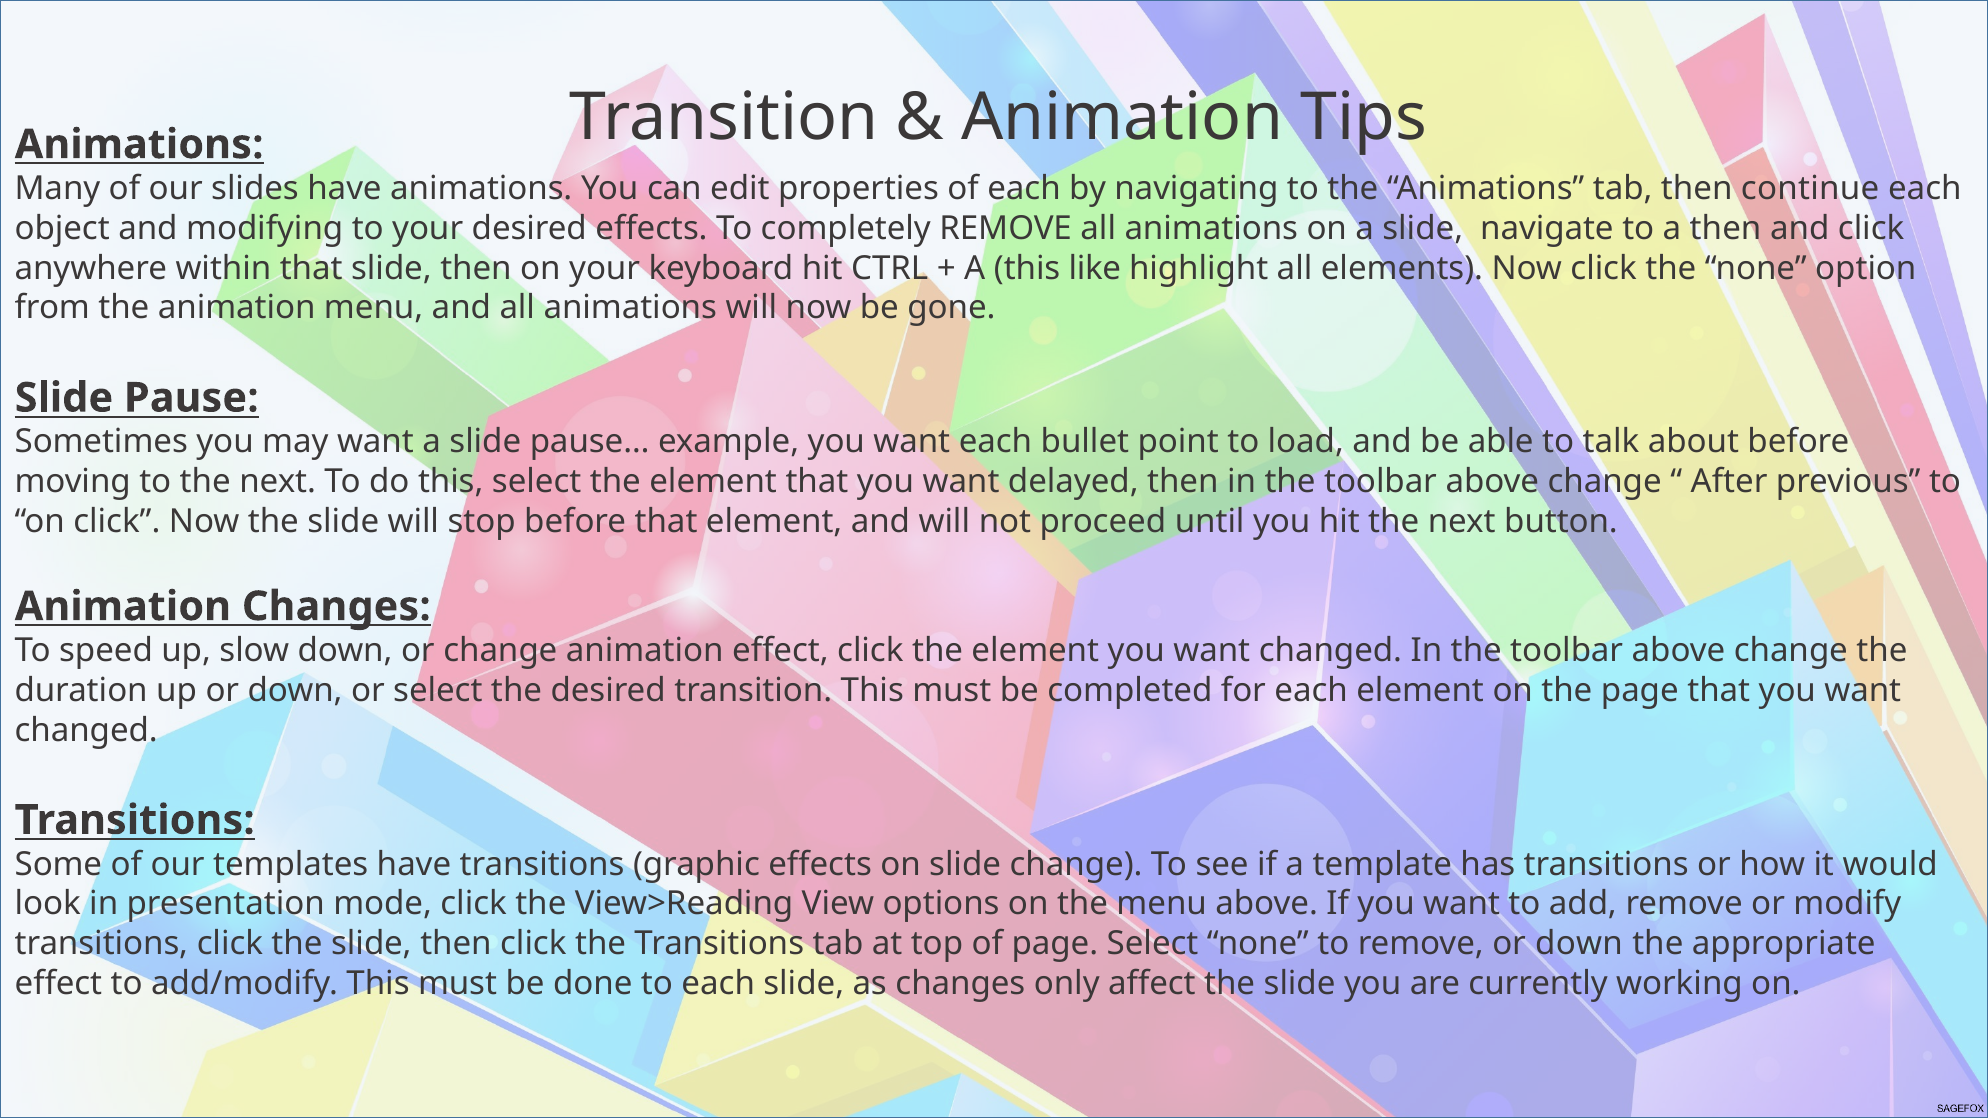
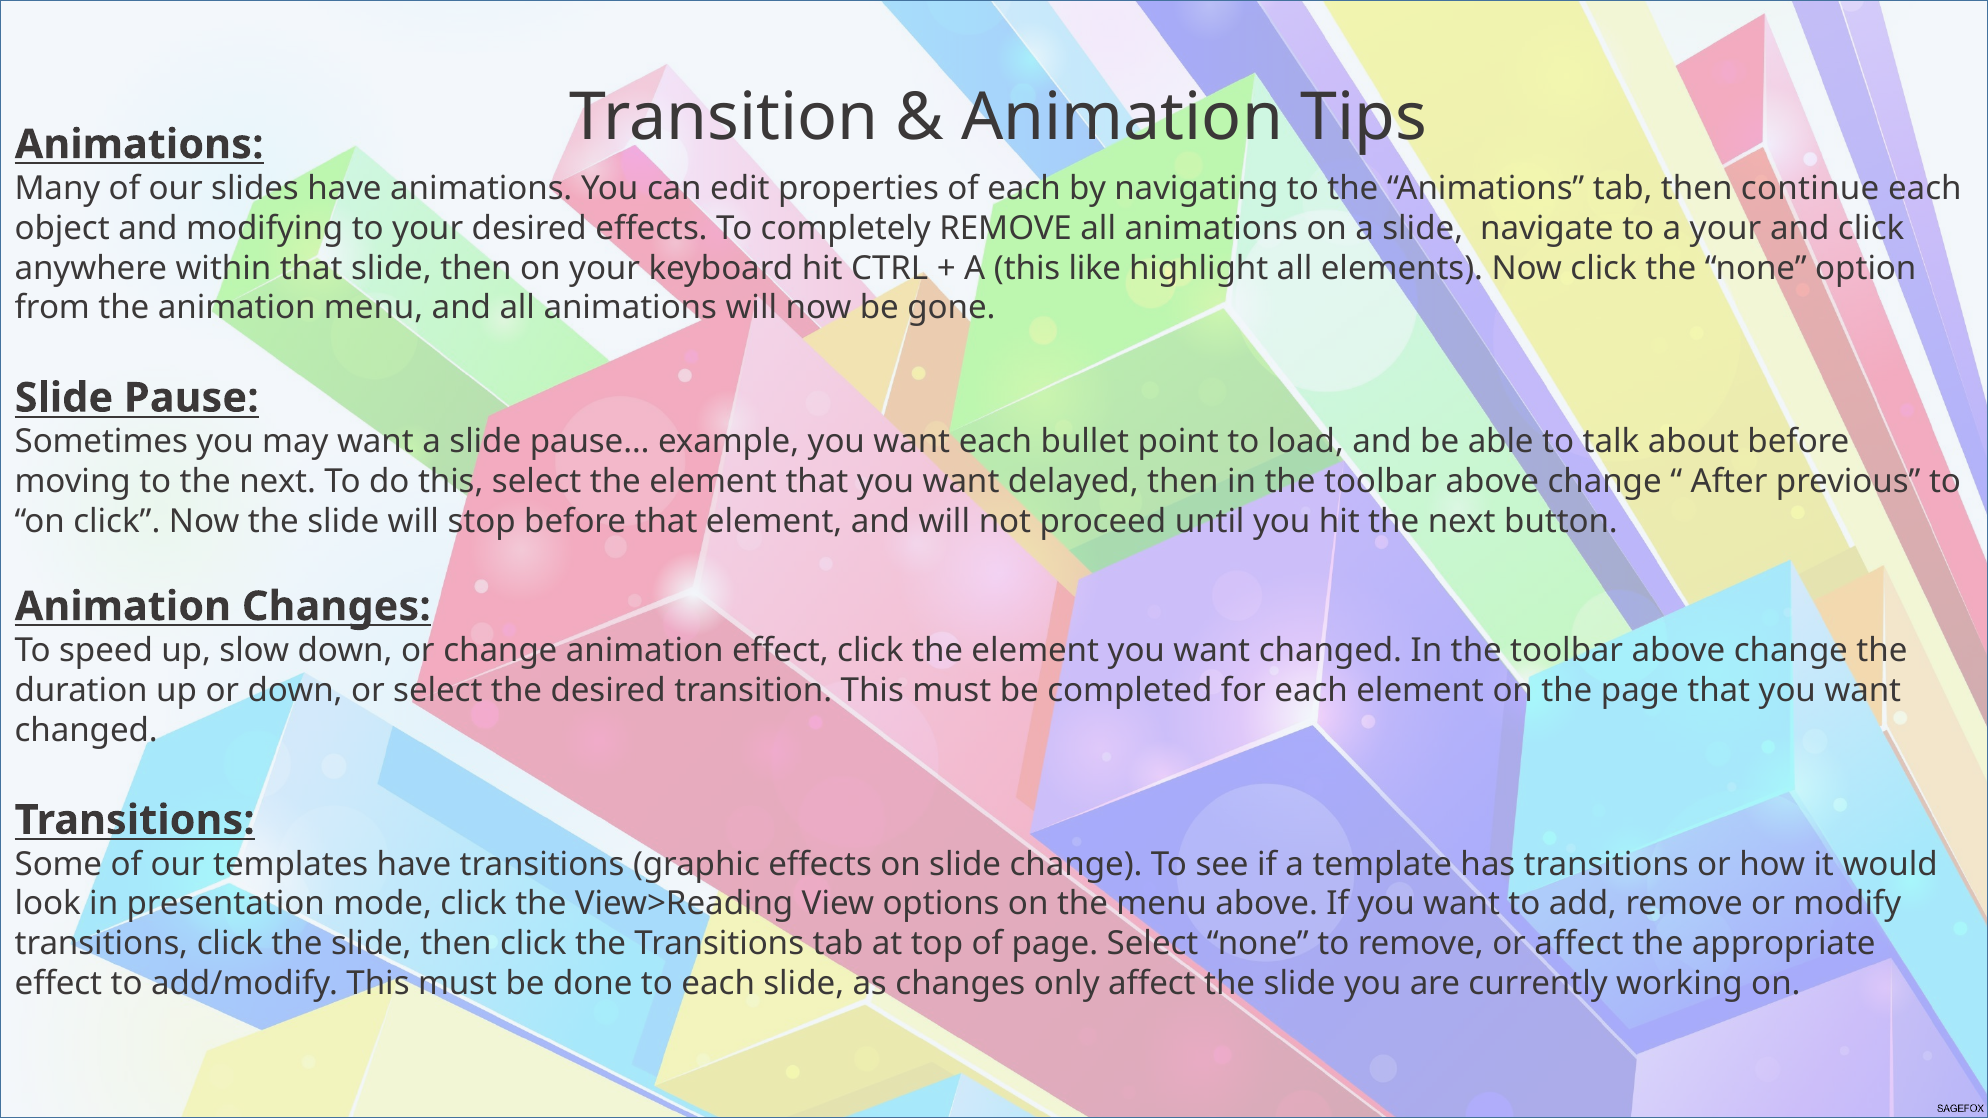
a then: then -> your (1726, 228)
remove or down: down -> affect (1579, 944)
